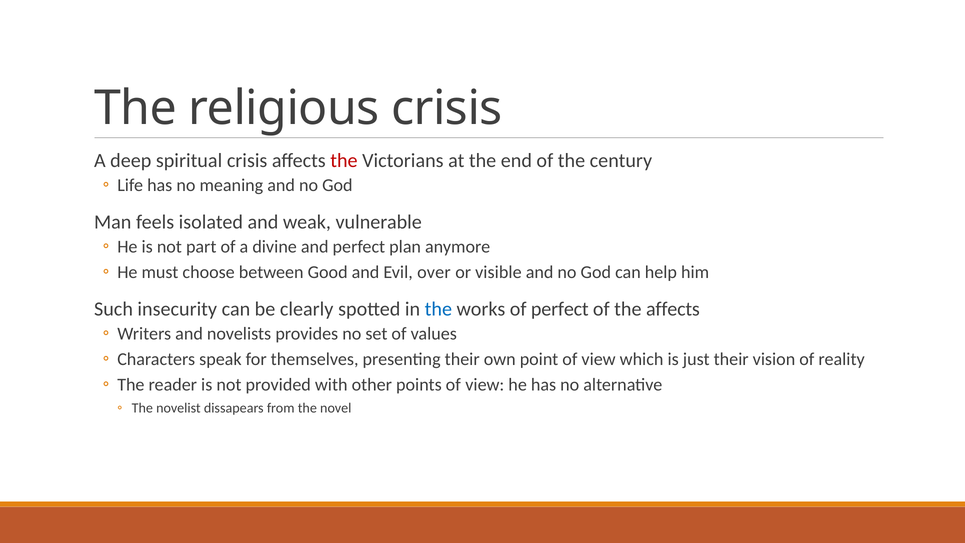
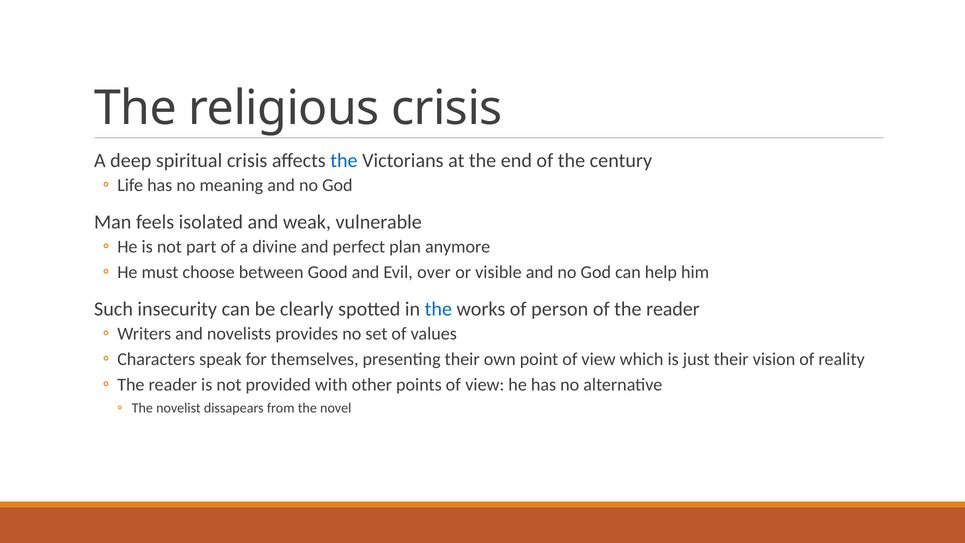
the colour: red -> blue (344, 160)
of perfect: perfect -> person (560, 309)
of the affects: affects -> reader (673, 309)
